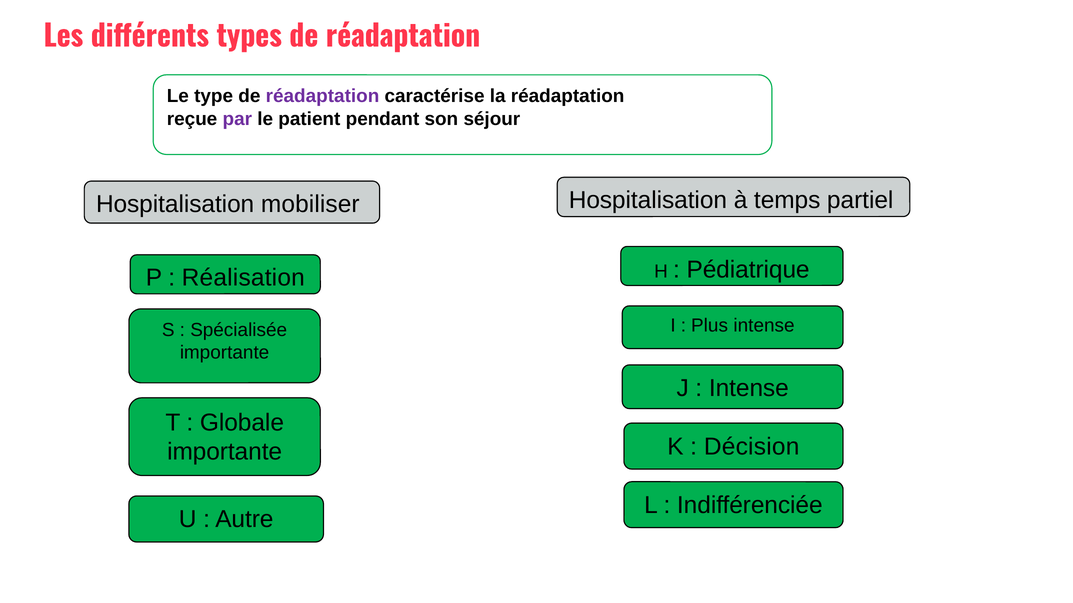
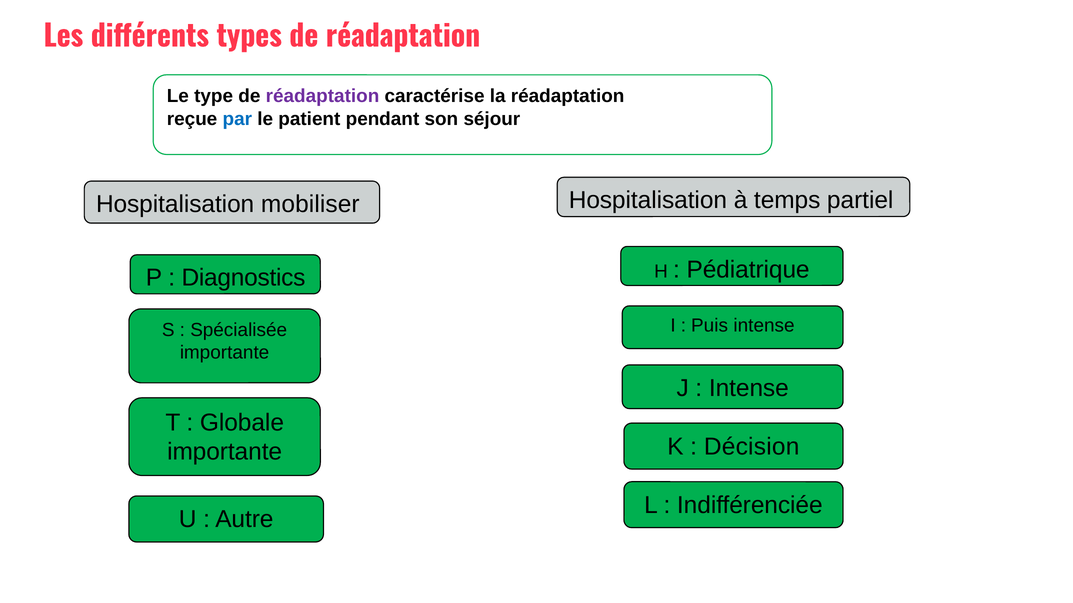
par colour: purple -> blue (237, 119)
Réalisation: Réalisation -> Diagnostics (243, 278)
Plus: Plus -> Puis (710, 326)
